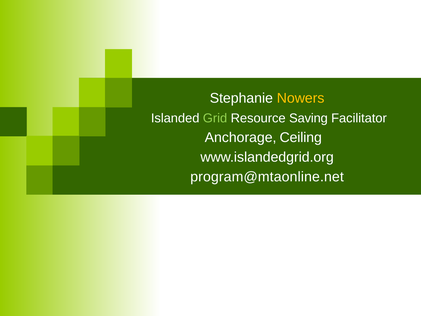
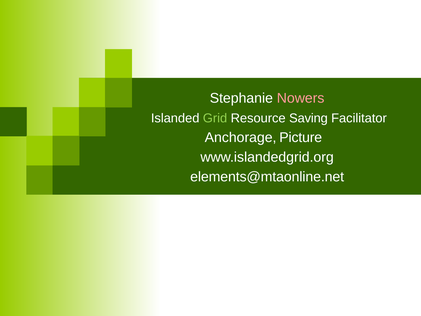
Nowers colour: yellow -> pink (301, 98)
Ceiling: Ceiling -> Picture (301, 137)
program@mtaonline.net: program@mtaonline.net -> elements@mtaonline.net (267, 177)
